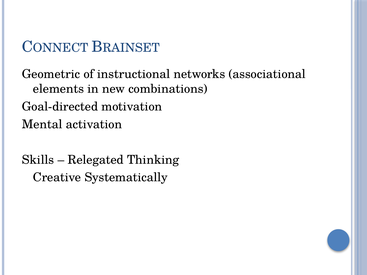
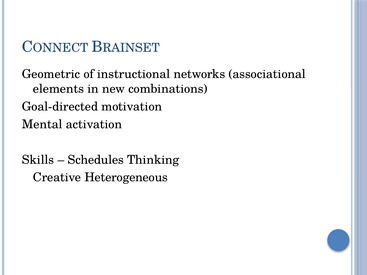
Relegated: Relegated -> Schedules (96, 160)
Systematically: Systematically -> Heterogeneous (126, 178)
